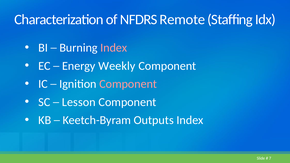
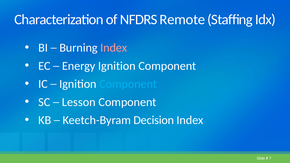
Energy Weekly: Weekly -> Ignition (117, 66)
Component colour: pink -> light blue (128, 84)
Outputs: Outputs -> Decision (154, 120)
